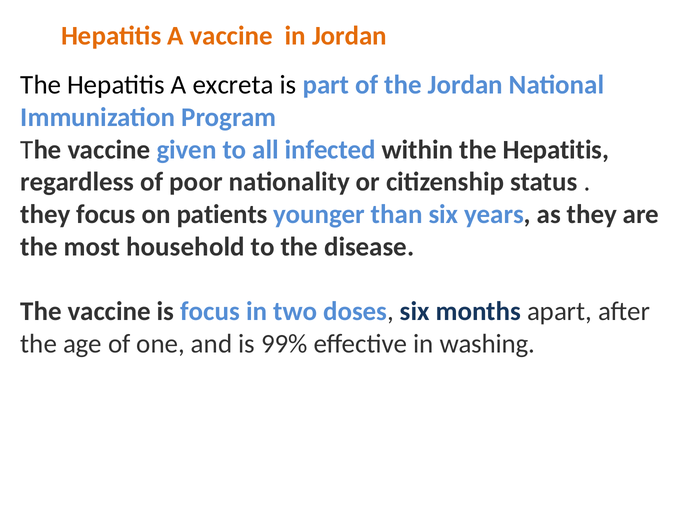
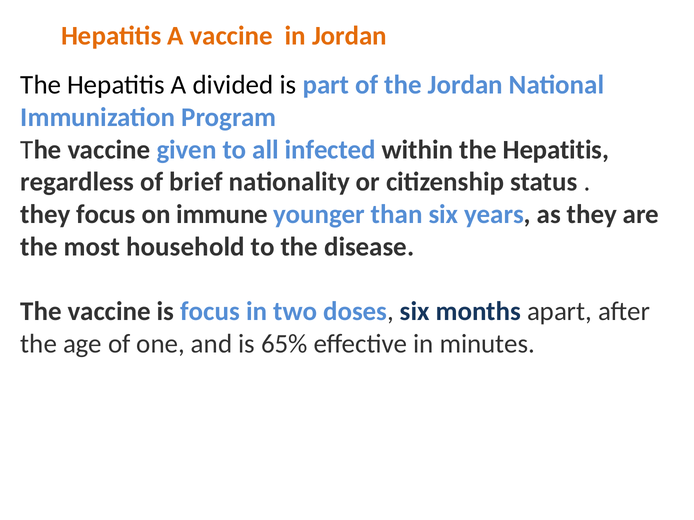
excreta: excreta -> divided (233, 85)
poor: poor -> brief (196, 182)
patients: patients -> immune (222, 215)
99%: 99% -> 65% (284, 344)
washing: washing -> minutes (487, 344)
